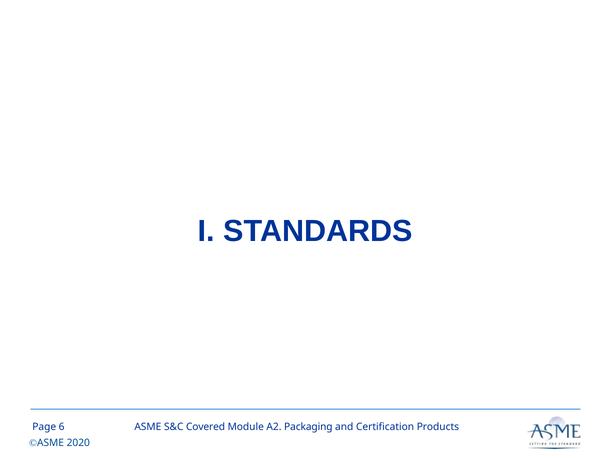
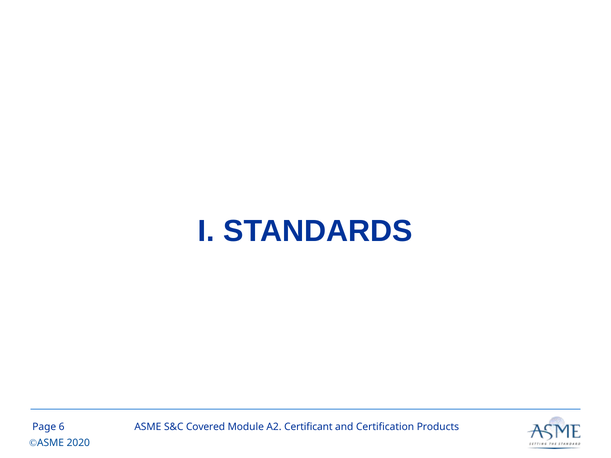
Packaging: Packaging -> Certificant (308, 427)
